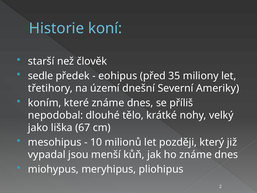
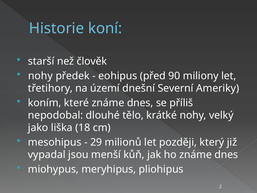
sedle: sedle -> nohy (40, 76)
35: 35 -> 90 (174, 76)
67: 67 -> 18 (83, 128)
10: 10 -> 29 (96, 142)
